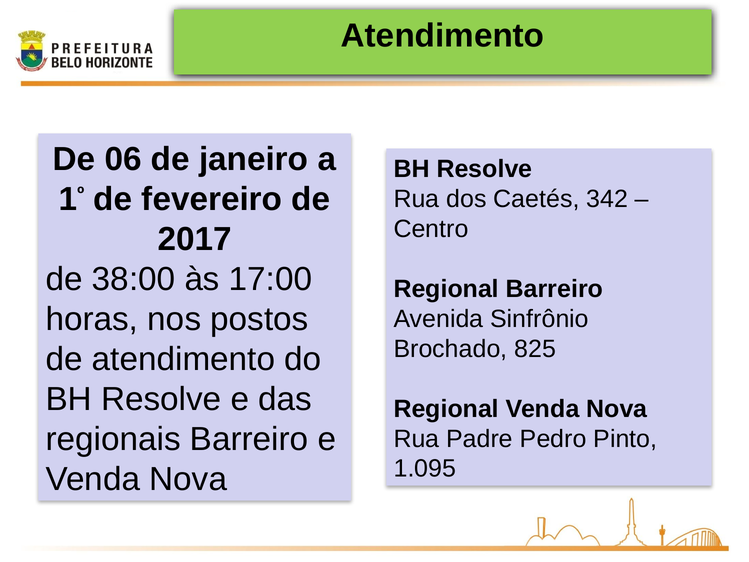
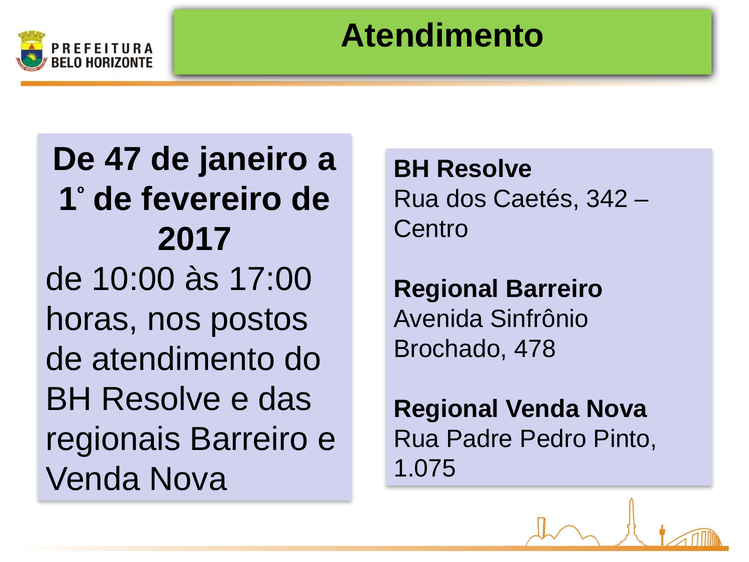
06: 06 -> 47 (123, 159)
38:00: 38:00 -> 10:00 (134, 279)
825: 825 -> 478 (535, 349)
1.095: 1.095 -> 1.075 (425, 469)
